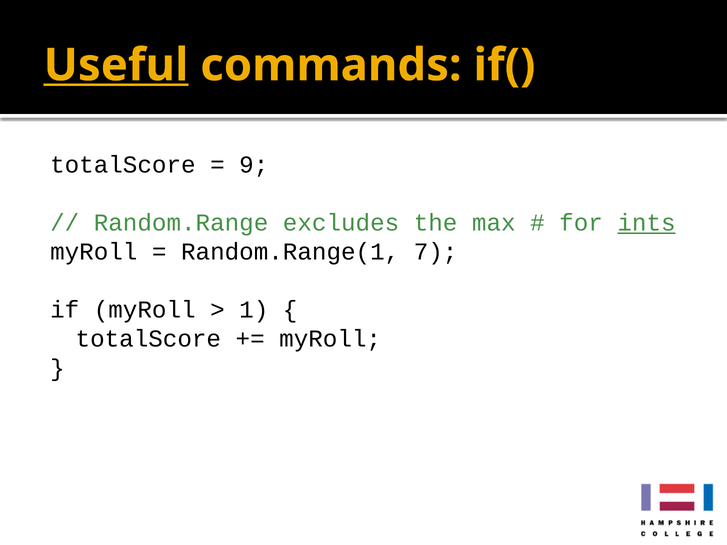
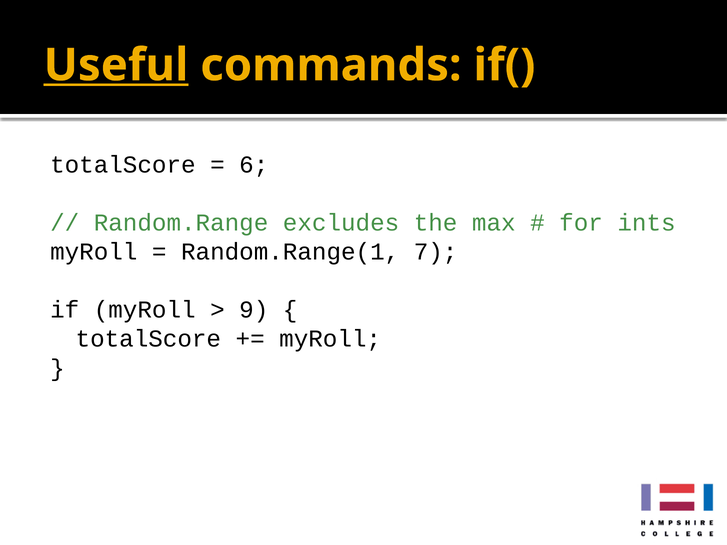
9: 9 -> 6 (254, 165)
ints underline: present -> none (647, 223)
1: 1 -> 9 (254, 310)
